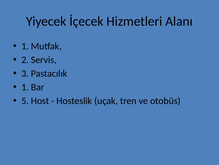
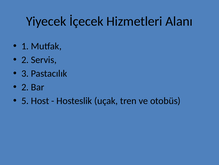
1: 1 -> 2 (25, 87)
